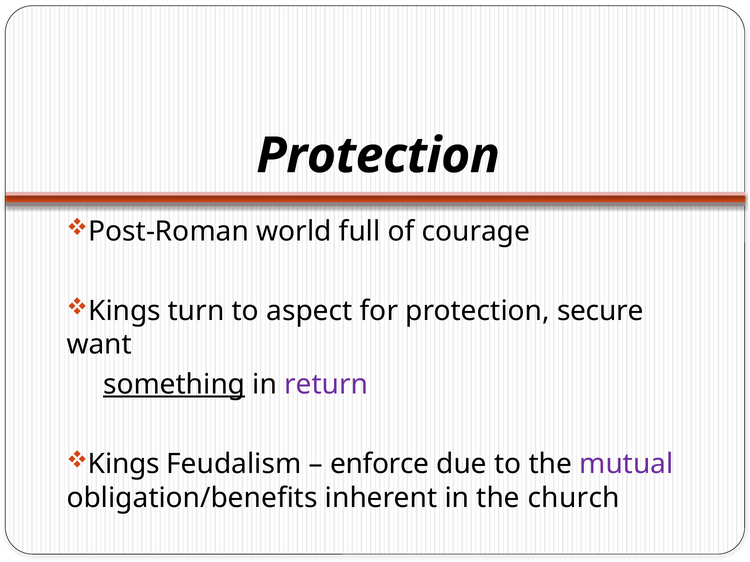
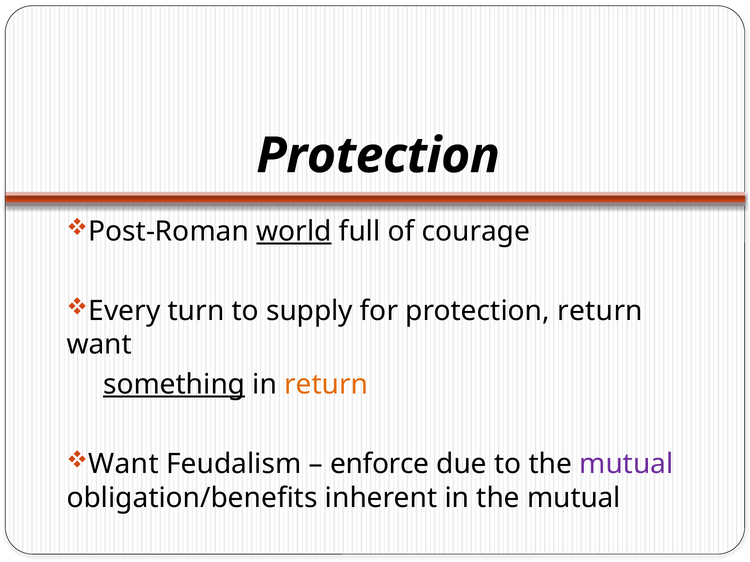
world underline: none -> present (294, 232)
Kings: Kings -> Every (124, 311)
aspect: aspect -> supply (309, 311)
protection secure: secure -> return (600, 311)
return colour: purple -> orange (326, 385)
Kings: Kings -> Want (124, 464)
in the church: church -> mutual (574, 498)
